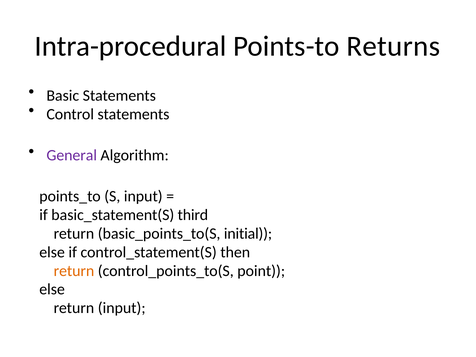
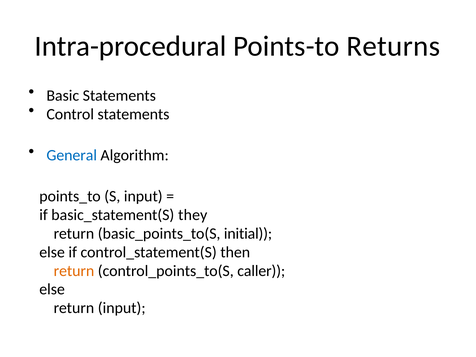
General colour: purple -> blue (72, 155)
third: third -> they (193, 215)
point: point -> caller (261, 271)
